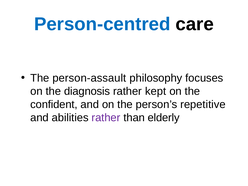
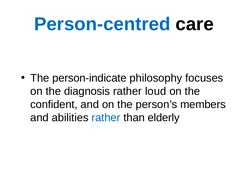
person-assault: person-assault -> person-indicate (89, 78)
kept: kept -> loud (156, 91)
repetitive: repetitive -> members (203, 104)
rather colour: purple -> blue (106, 118)
